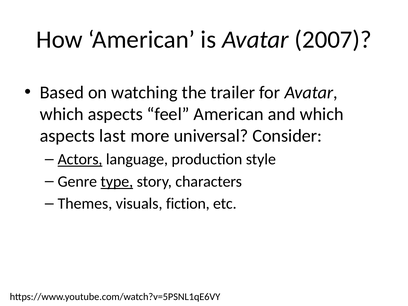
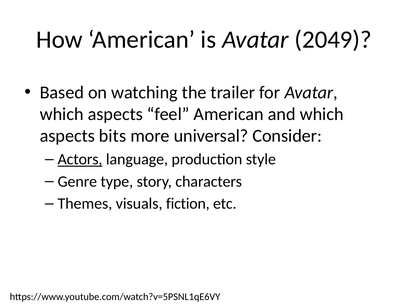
2007: 2007 -> 2049 (333, 39)
last: last -> bits (113, 136)
type underline: present -> none (117, 182)
